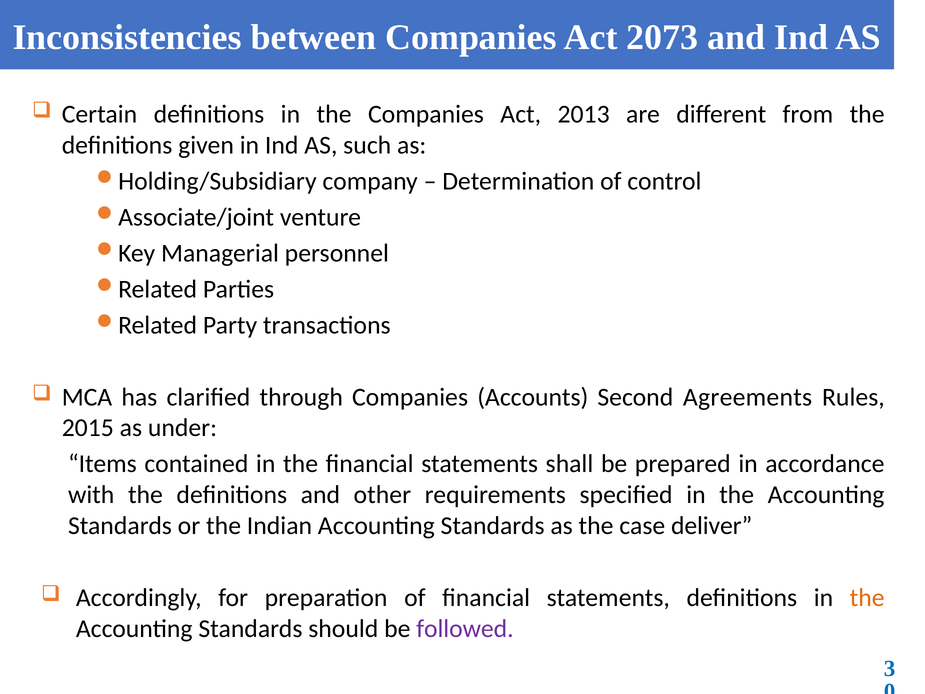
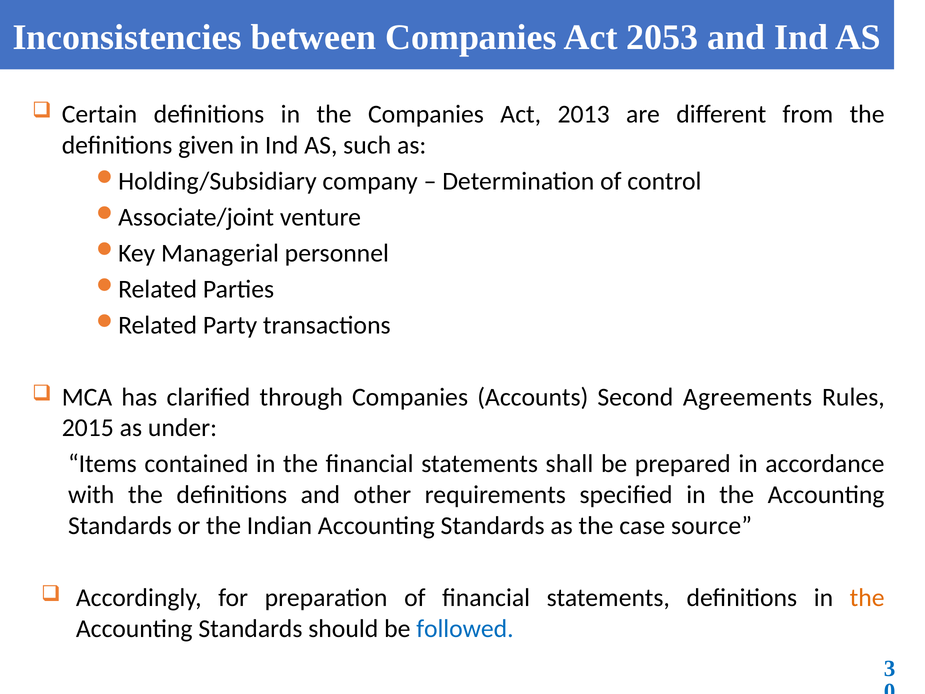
2073: 2073 -> 2053 (662, 37)
deliver: deliver -> source (712, 526)
followed colour: purple -> blue (465, 628)
